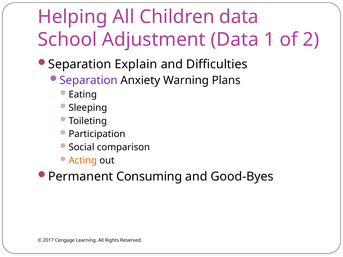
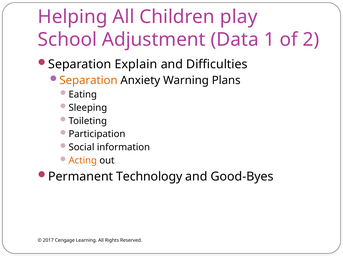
Children data: data -> play (239, 17)
Separation colour: purple -> orange (88, 80)
comparison: comparison -> information (123, 147)
Consuming: Consuming -> Technology (149, 177)
